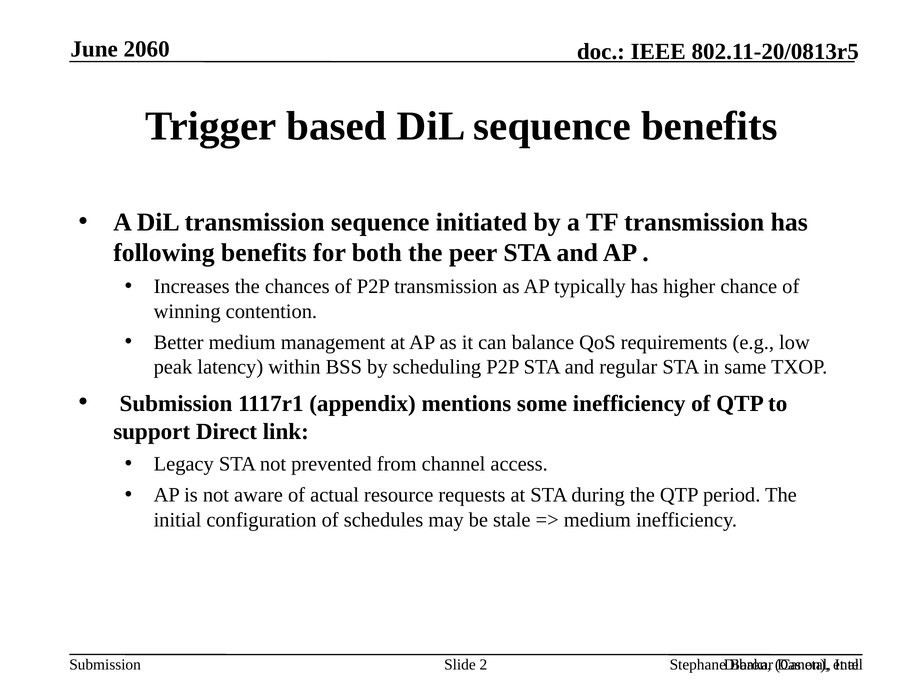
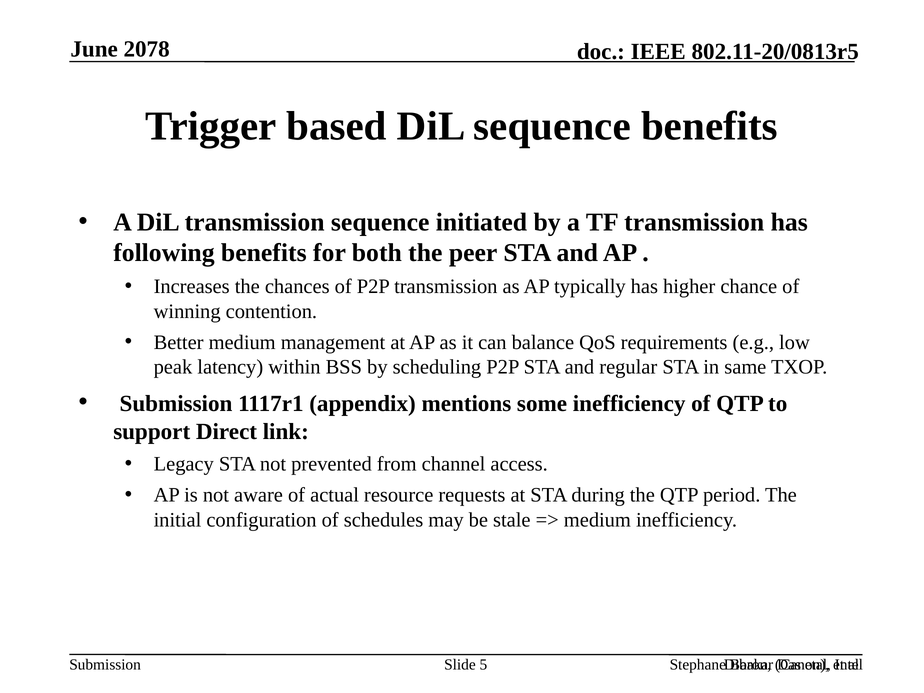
2060: 2060 -> 2078 (147, 49)
2: 2 -> 5 (483, 665)
